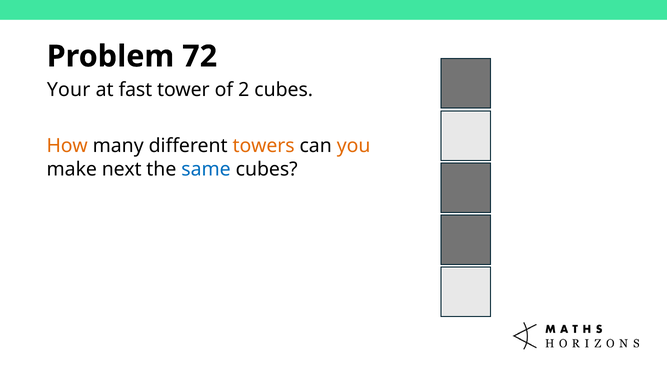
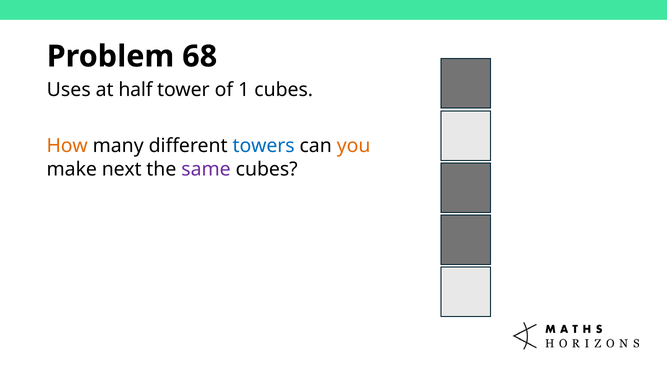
72: 72 -> 68 (200, 56)
Your: Your -> Uses (69, 90)
fast: fast -> half (135, 90)
2: 2 -> 1 (244, 90)
towers colour: orange -> blue (264, 146)
same colour: blue -> purple (206, 169)
